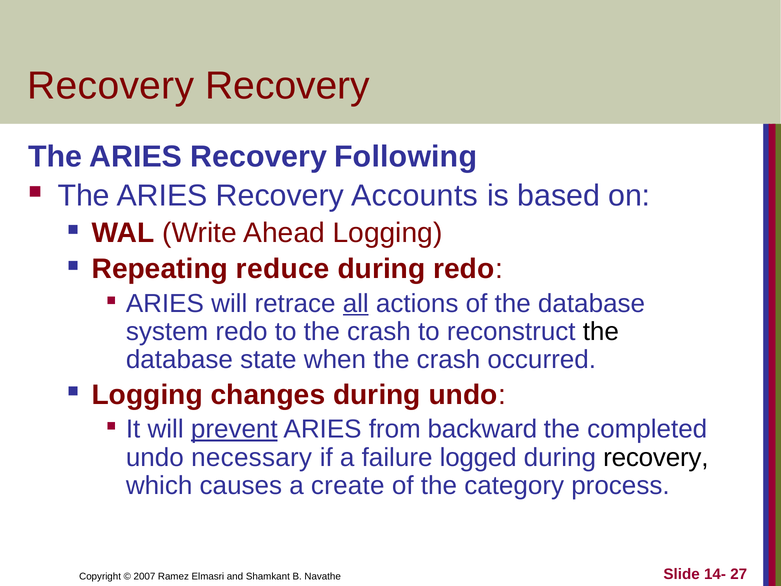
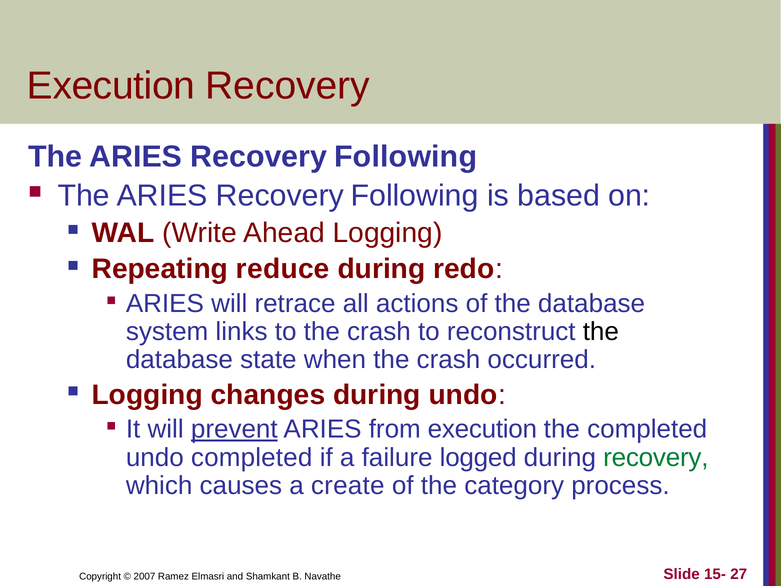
Recovery: Recovery -> Execution (111, 86)
Accounts: Accounts -> Following (415, 196)
all underline: present -> none (356, 304)
system redo: redo -> links (242, 332)
from backward: backward -> execution (482, 429)
undo necessary: necessary -> completed (252, 457)
recovery colour: black -> green (656, 457)
14-: 14- -> 15- (715, 574)
